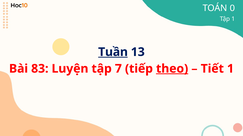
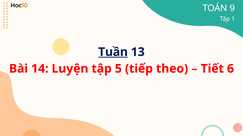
0: 0 -> 9 (232, 8)
83: 83 -> 14 (40, 69)
7: 7 -> 5 (118, 69)
theo underline: present -> none (172, 69)
Tiết 1: 1 -> 6 (230, 69)
